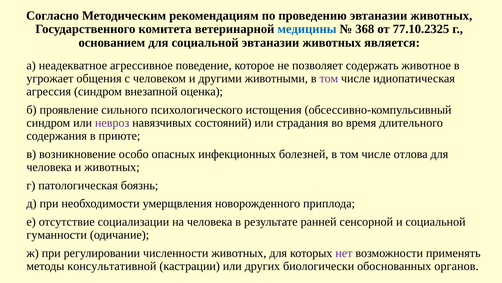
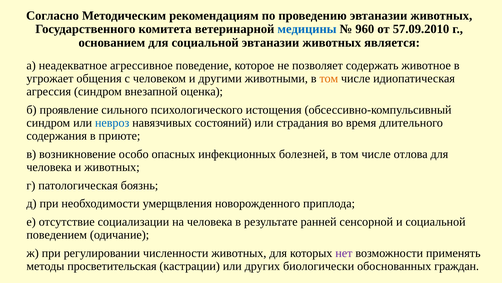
368: 368 -> 960 (365, 29)
77.10.2325: 77.10.2325 -> 57.09.2010 (421, 29)
том colour: purple -> orange (329, 78)
невроз colour: purple -> blue (112, 123)
гуманности: гуманности -> поведением (57, 234)
консультативной: консультативной -> просветительская (112, 266)
органов: органов -> граждан (457, 266)
